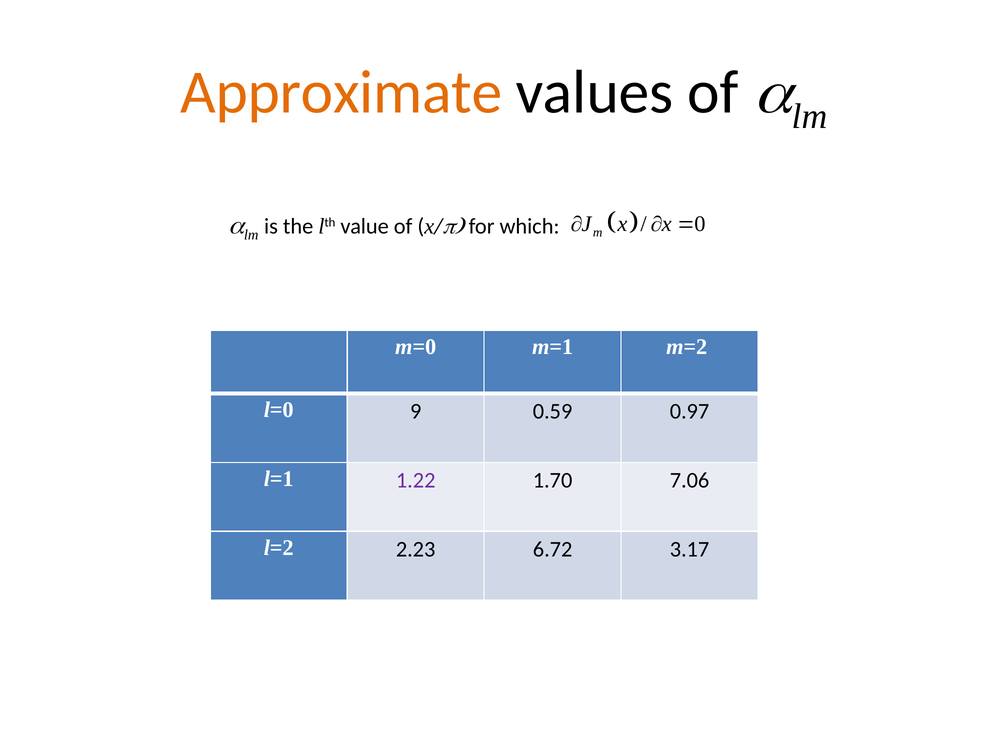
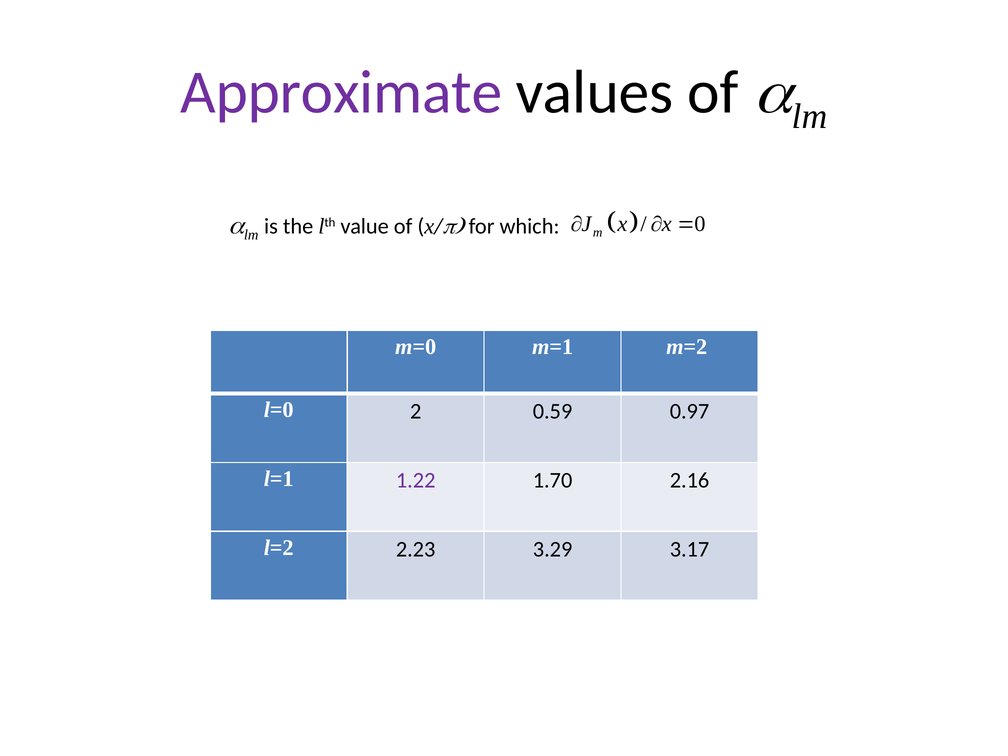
Approximate colour: orange -> purple (341, 92)
9: 9 -> 2 (416, 412)
7.06: 7.06 -> 2.16 (690, 480)
6.72: 6.72 -> 3.29 (553, 549)
